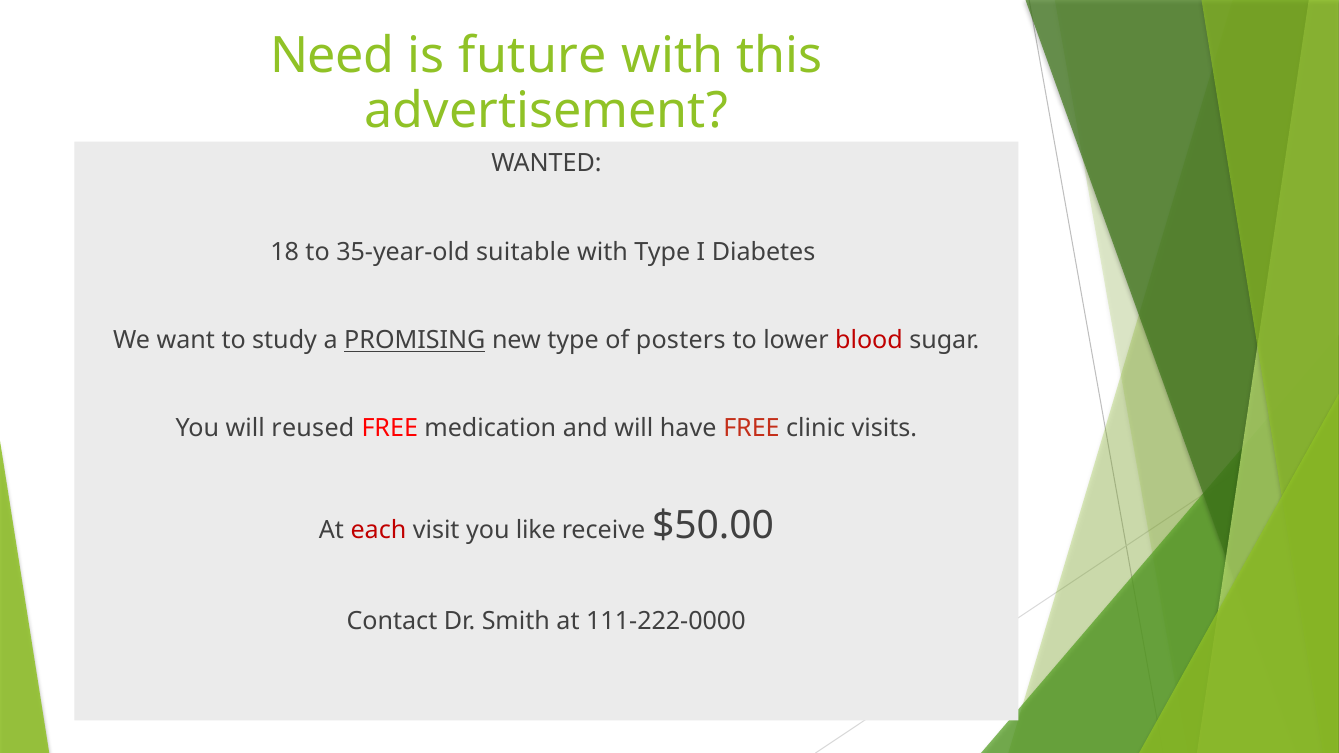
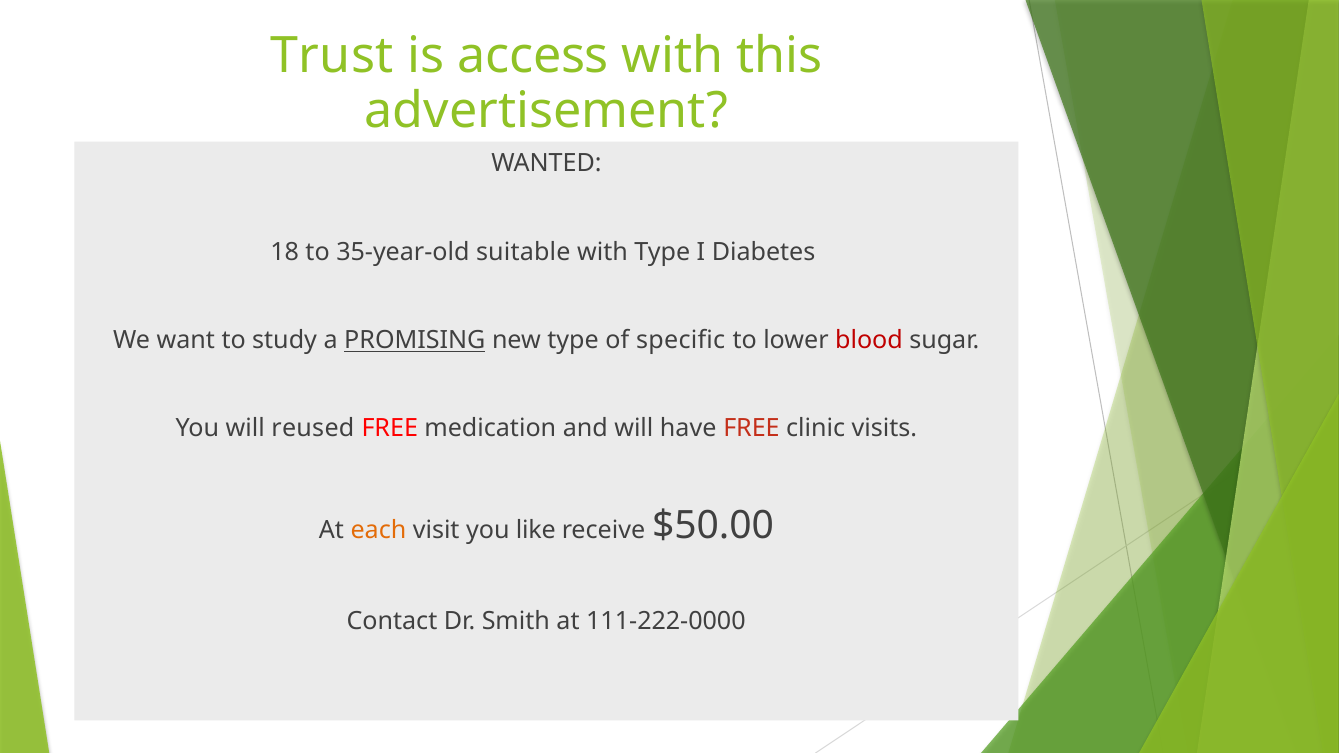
Need: Need -> Trust (332, 56)
future: future -> access (533, 56)
posters: posters -> specific (681, 340)
each colour: red -> orange (378, 530)
